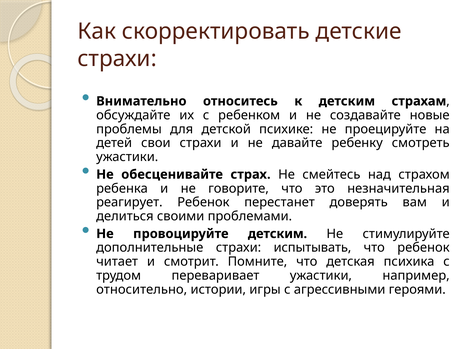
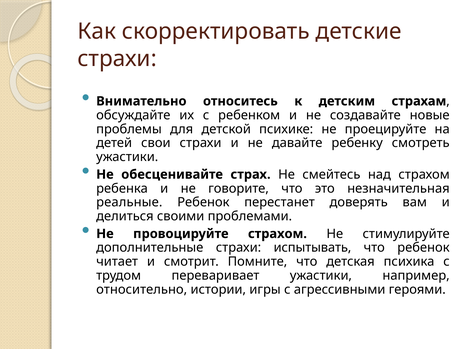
реагирует: реагирует -> реальные (129, 202)
провоцируйте детским: детским -> страхом (277, 234)
